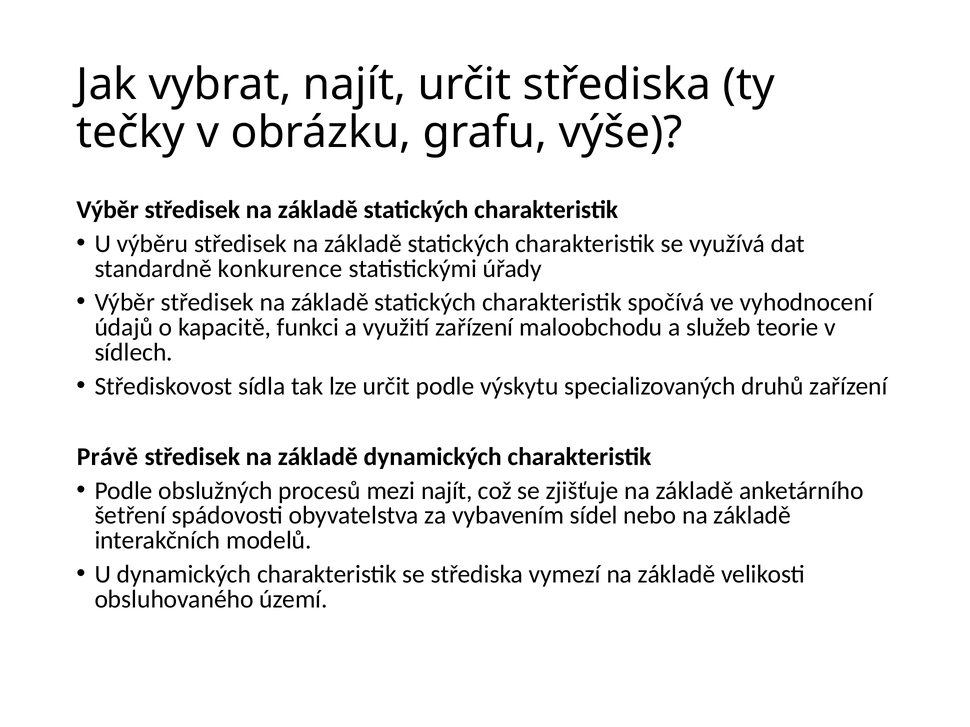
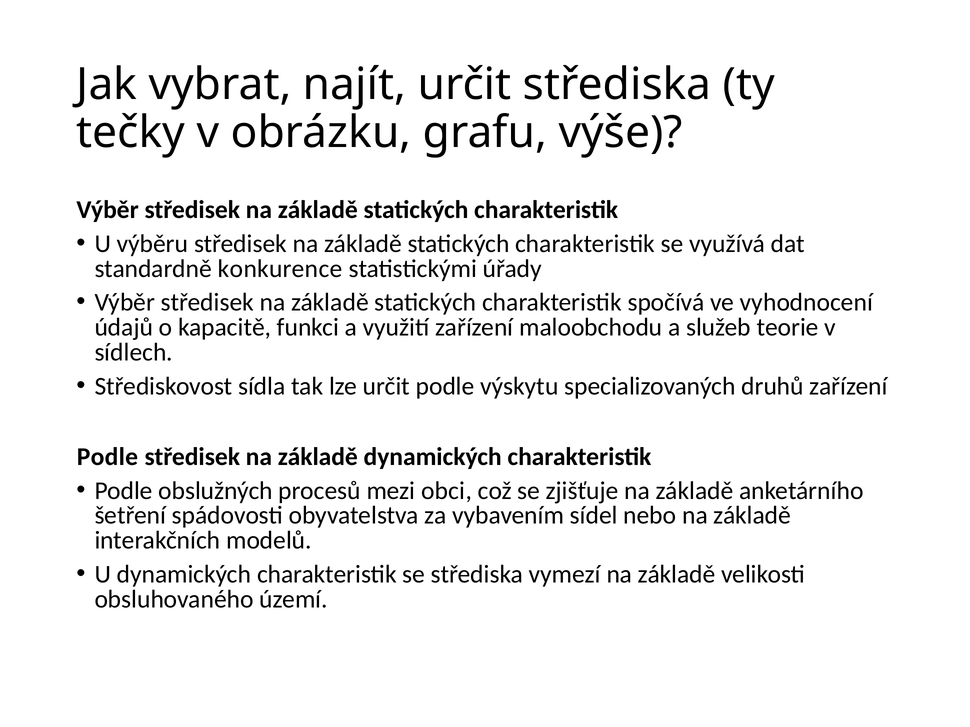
Právě: Právě -> Podle (107, 457)
mezi najít: najít -> obci (446, 491)
